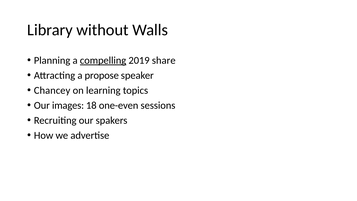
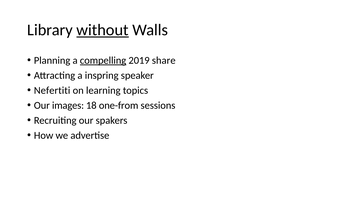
without underline: none -> present (103, 30)
propose: propose -> inspring (102, 75)
Chancey: Chancey -> Nefertiti (52, 90)
one-even: one-even -> one-from (119, 105)
